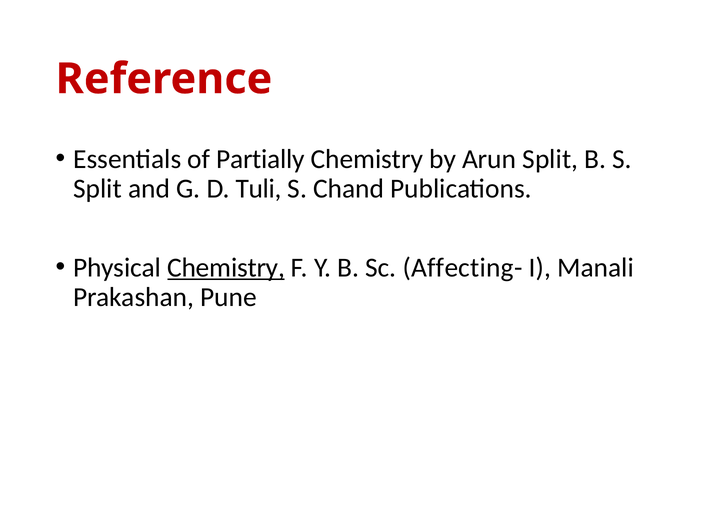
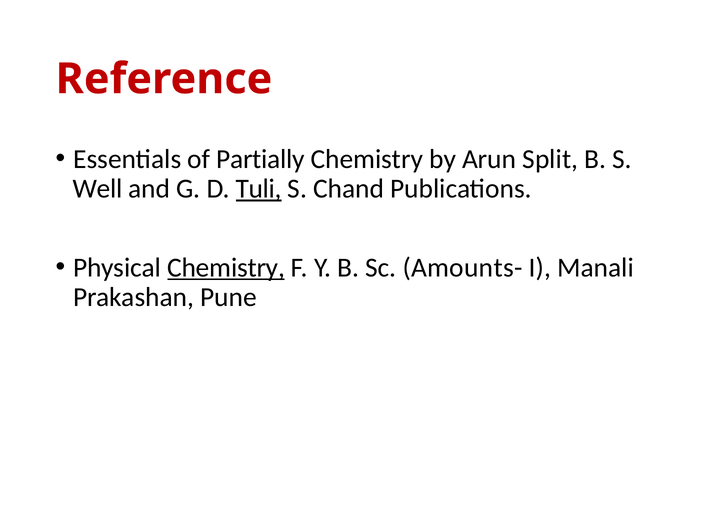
Split: Split -> Well (98, 189)
Tuli underline: none -> present (259, 189)
Affecting-: Affecting- -> Amounts- (463, 268)
